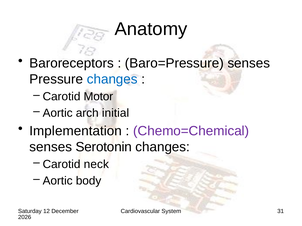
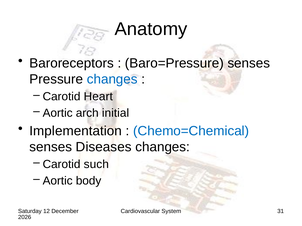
Motor: Motor -> Heart (98, 97)
Chemo=Chemical colour: purple -> blue (191, 131)
Serotonin: Serotonin -> Diseases (104, 147)
neck: neck -> such (96, 165)
